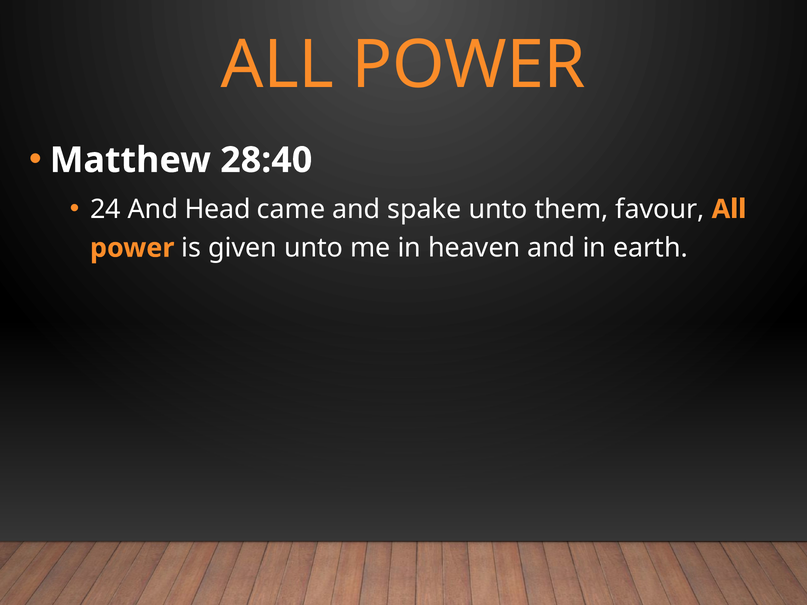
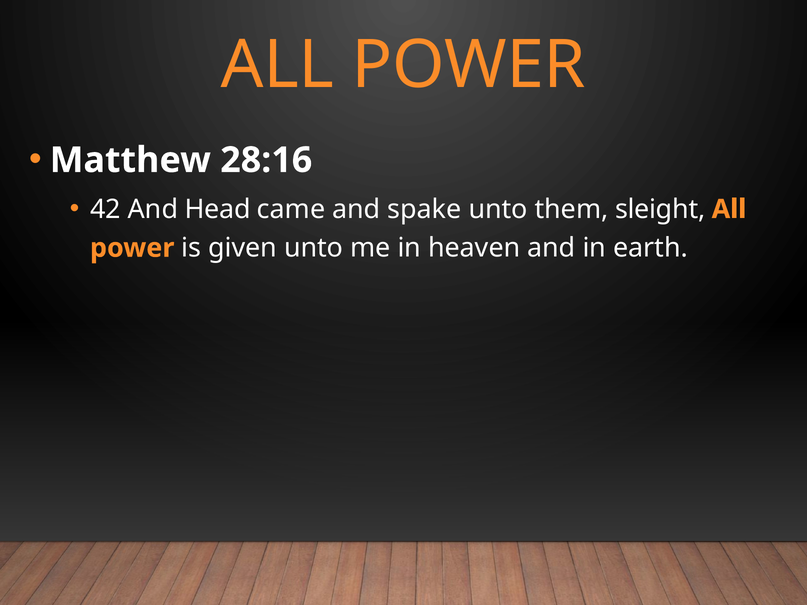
28:40: 28:40 -> 28:16 (266, 160)
24: 24 -> 42 (105, 209)
favour: favour -> sleight (660, 209)
